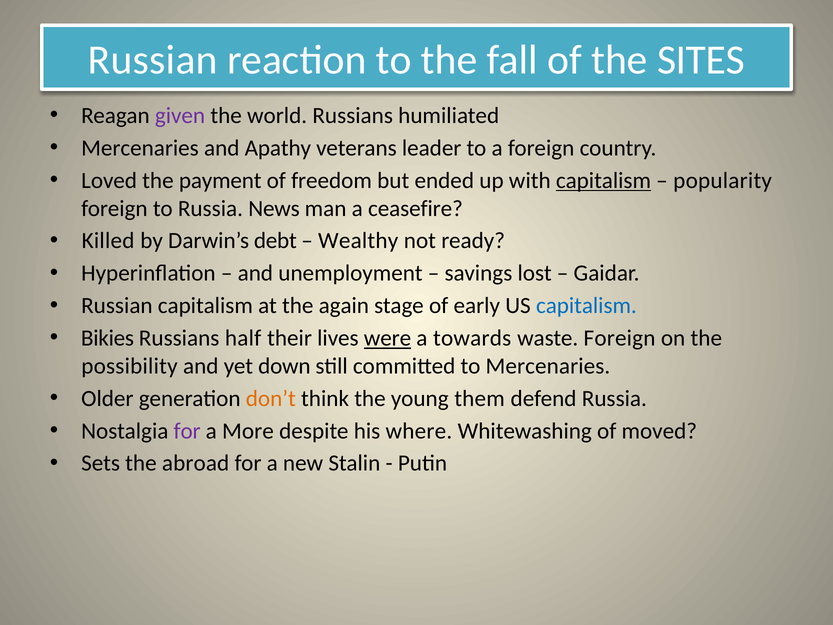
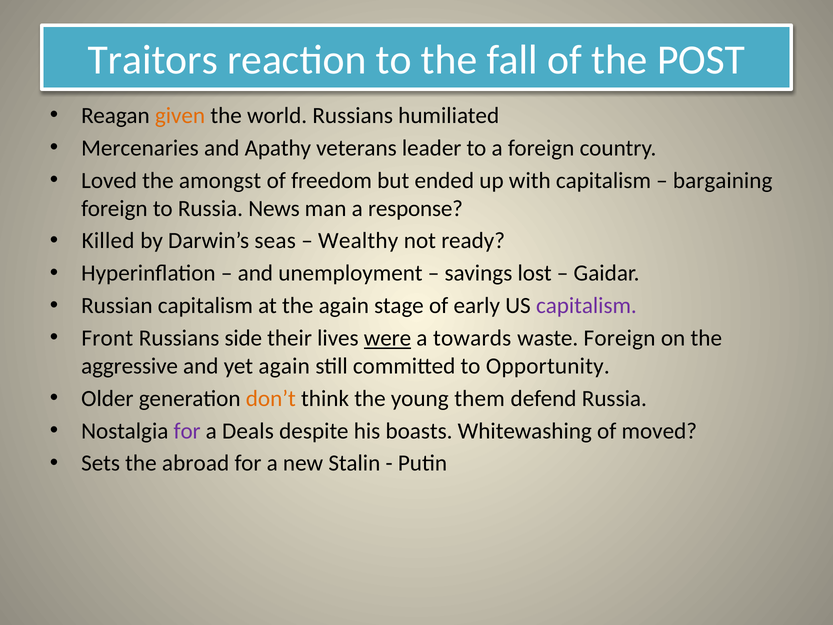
Russian: Russian -> Traitors (153, 60)
SITES: SITES -> POST (701, 60)
given colour: purple -> orange (180, 116)
payment: payment -> amongst (220, 180)
capitalism underline: present -> none (603, 180)
popularity: popularity -> bargaining (723, 180)
ceasefire: ceasefire -> response (416, 208)
debt: debt -> seas (275, 241)
capitalism colour: blue -> purple (586, 306)
Bikies: Bikies -> Front (107, 338)
half: half -> side (243, 338)
possibility: possibility -> aggressive (130, 366)
yet down: down -> again (284, 366)
to Mercenaries: Mercenaries -> Opportunity (548, 366)
More: More -> Deals (248, 431)
where: where -> boasts (419, 431)
